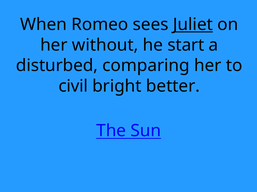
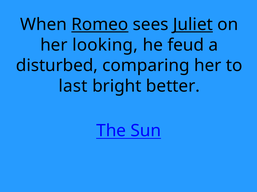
Romeo underline: none -> present (100, 25)
without: without -> looking (105, 45)
start: start -> feud (186, 45)
civil: civil -> last (73, 86)
